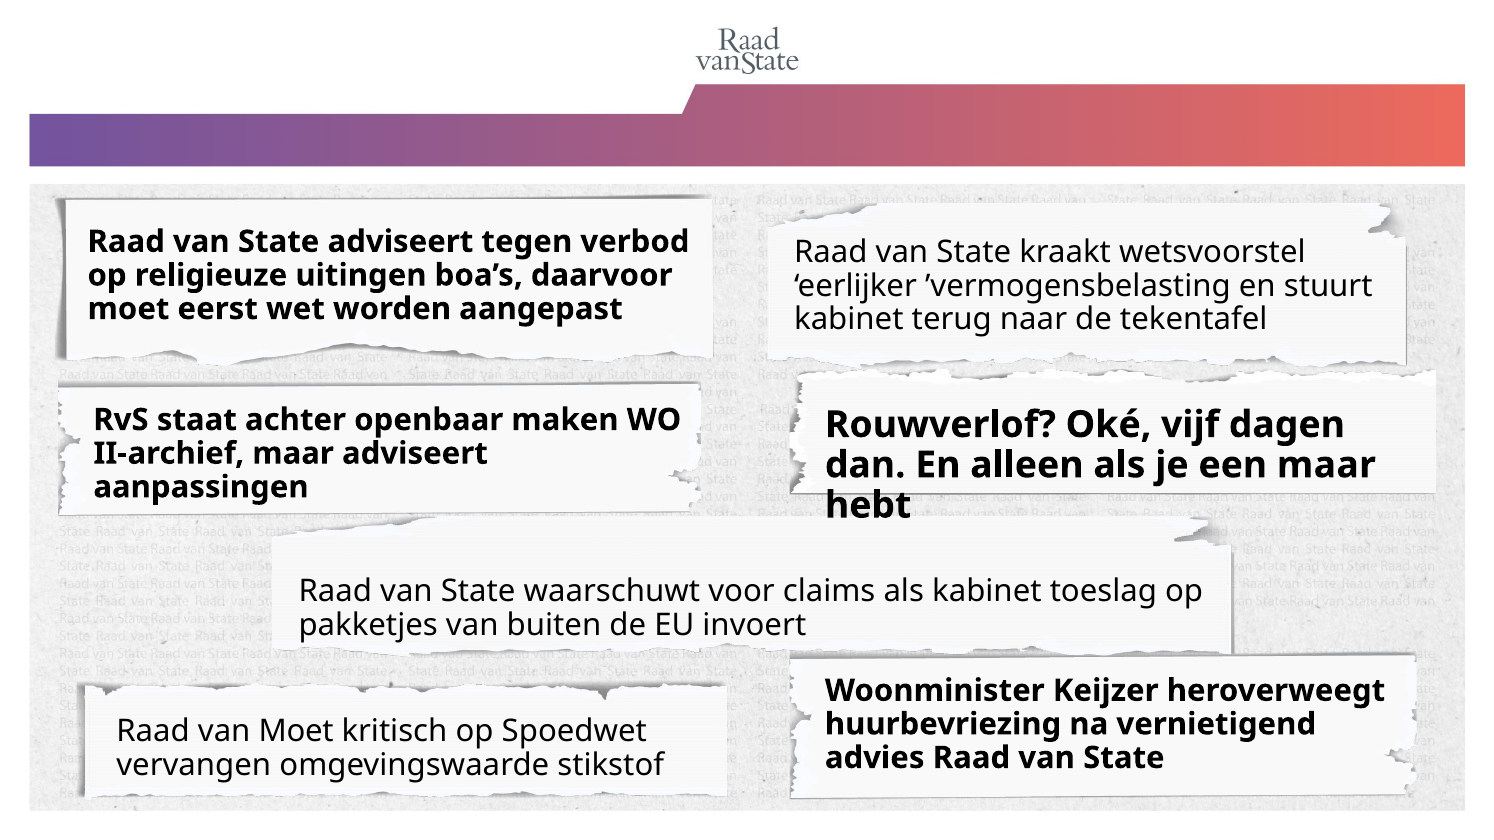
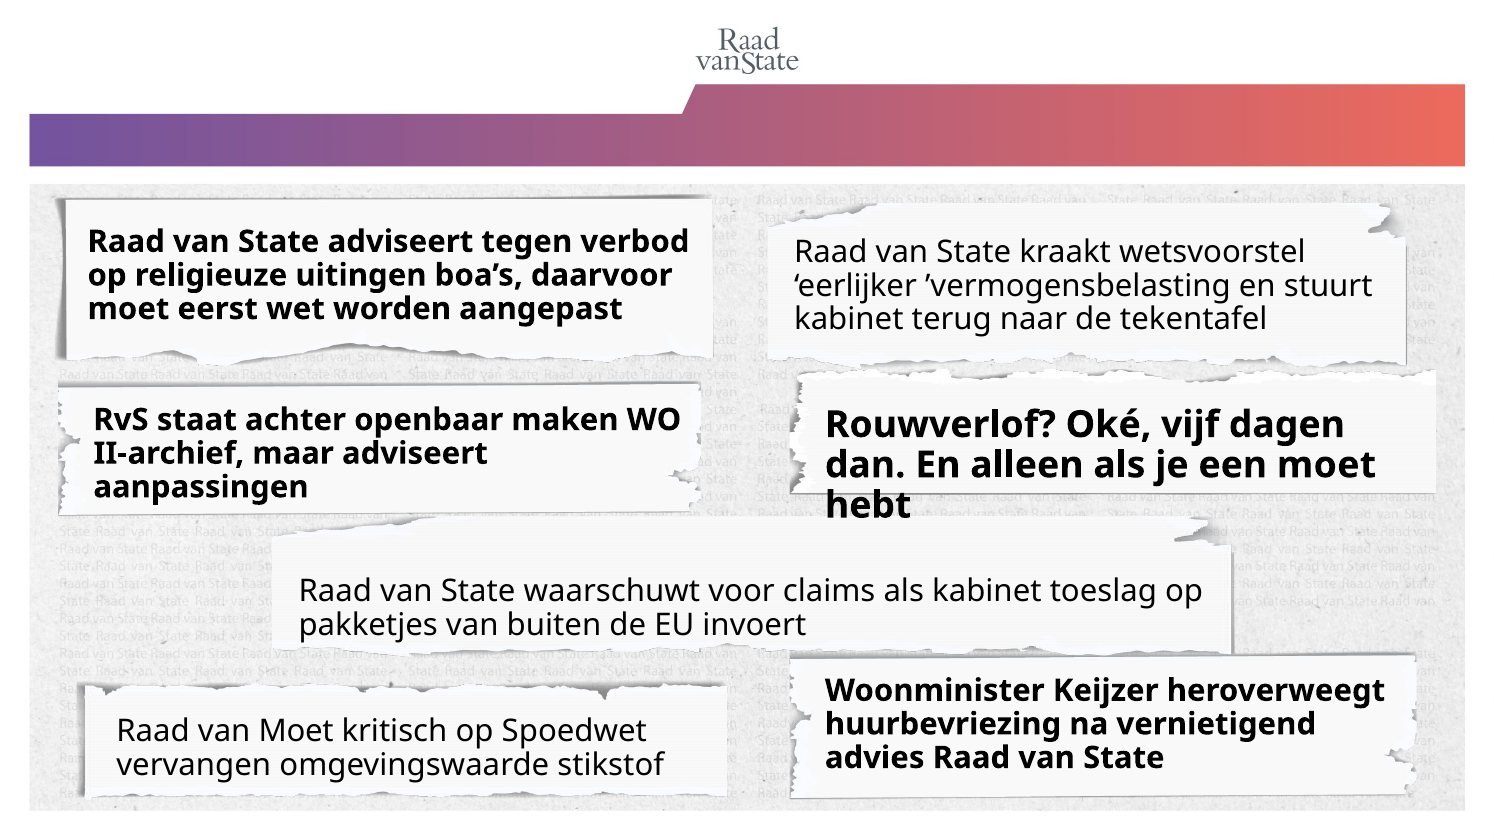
een maar: maar -> moet (1326, 465)
